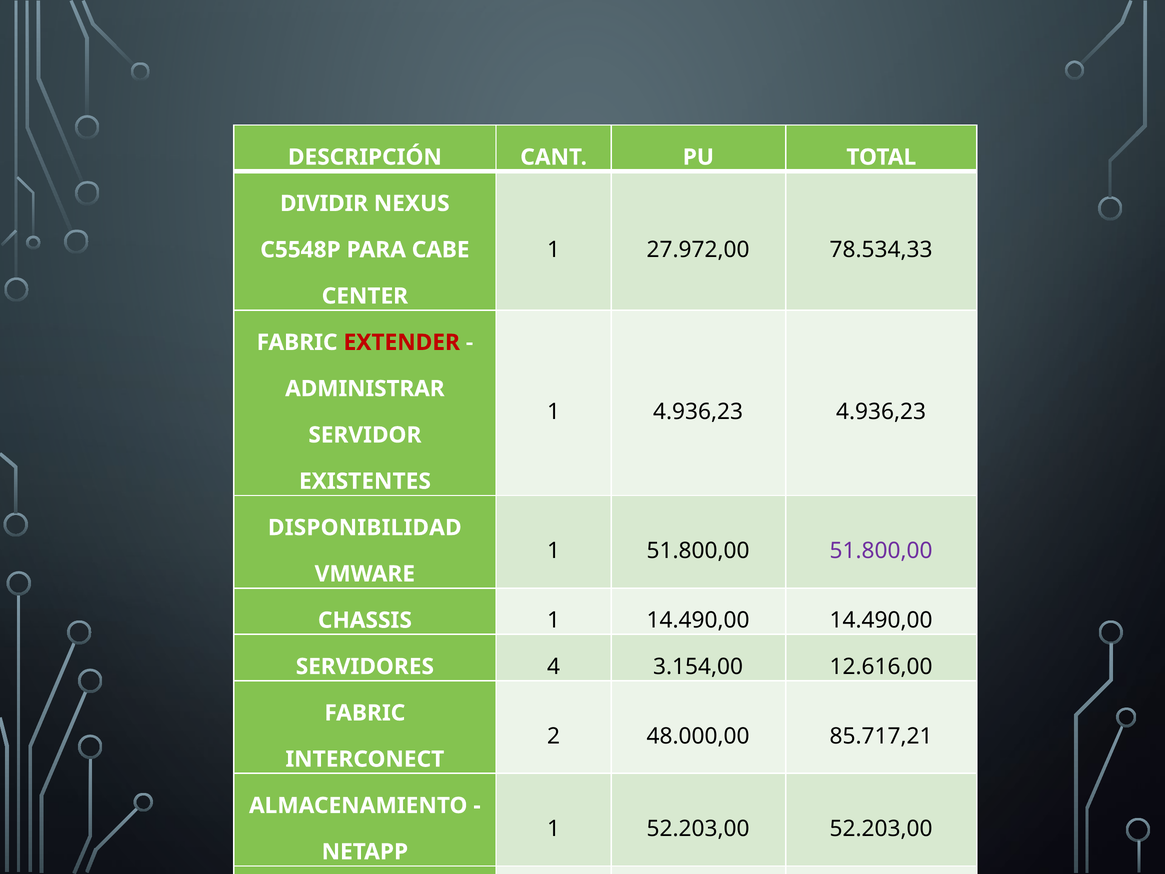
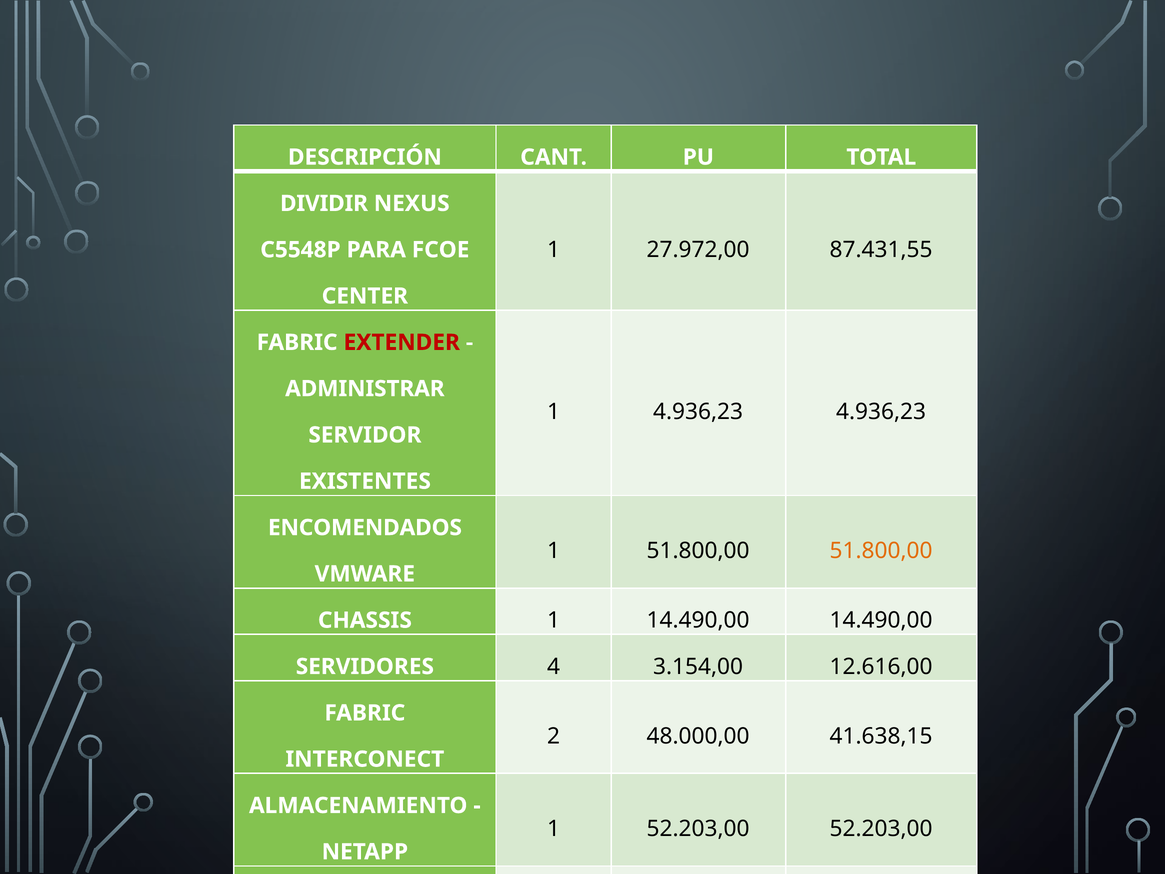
78.534,33: 78.534,33 -> 87.431,55 (881, 250)
CABE: CABE -> FCOE (441, 250)
DISPONIBILIDAD: DISPONIBILIDAD -> ENCOMENDADOS (365, 528)
51.800,00 colour: purple -> orange (881, 551)
85.717,21: 85.717,21 -> 41.638,15 (881, 736)
